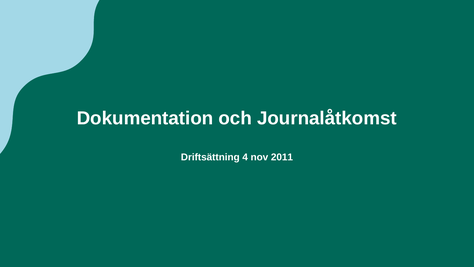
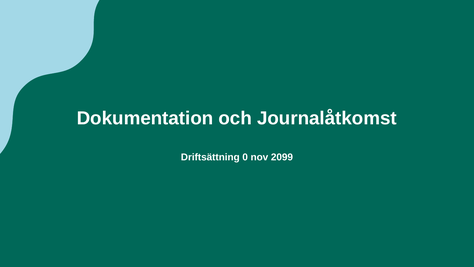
4: 4 -> 0 (245, 157)
2011: 2011 -> 2099 (282, 157)
